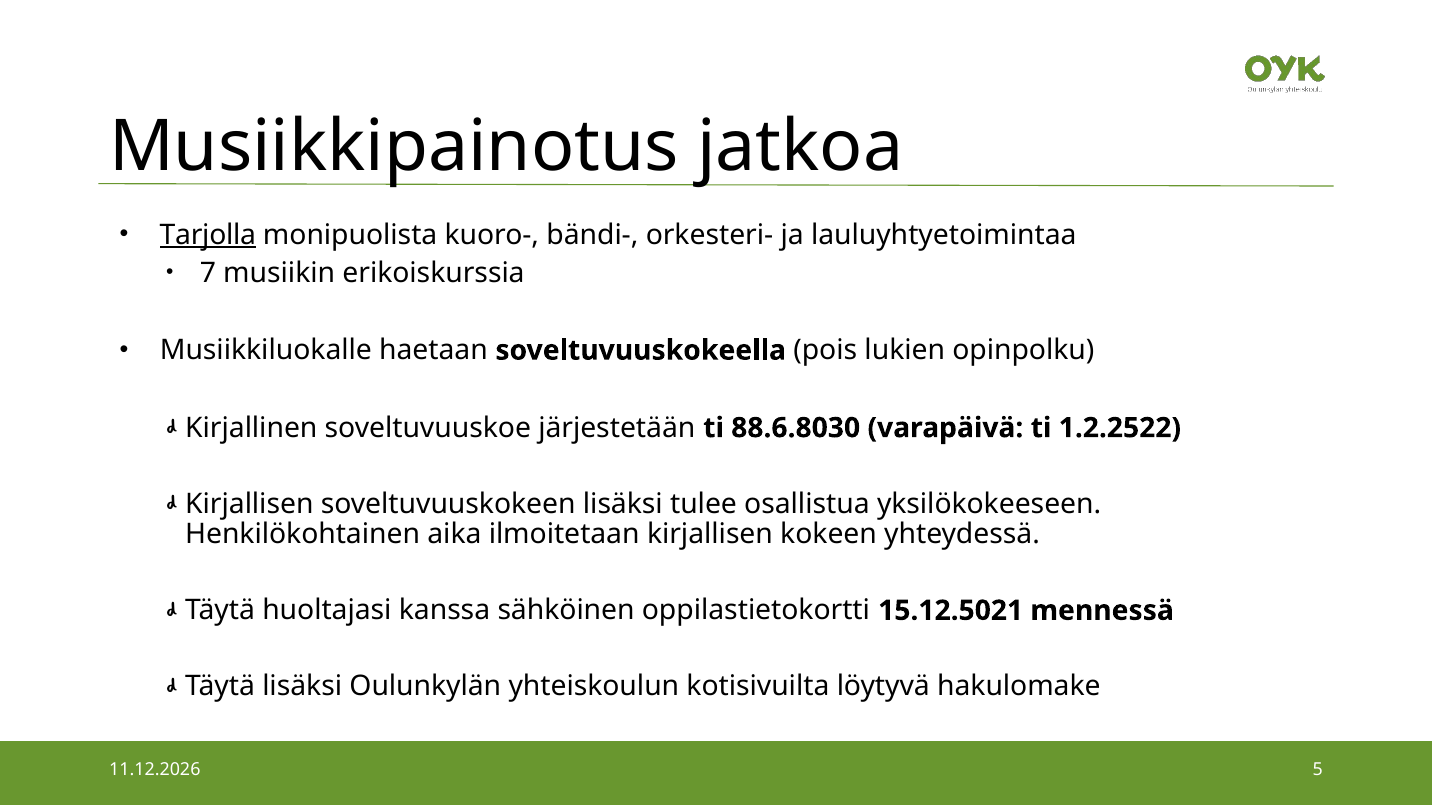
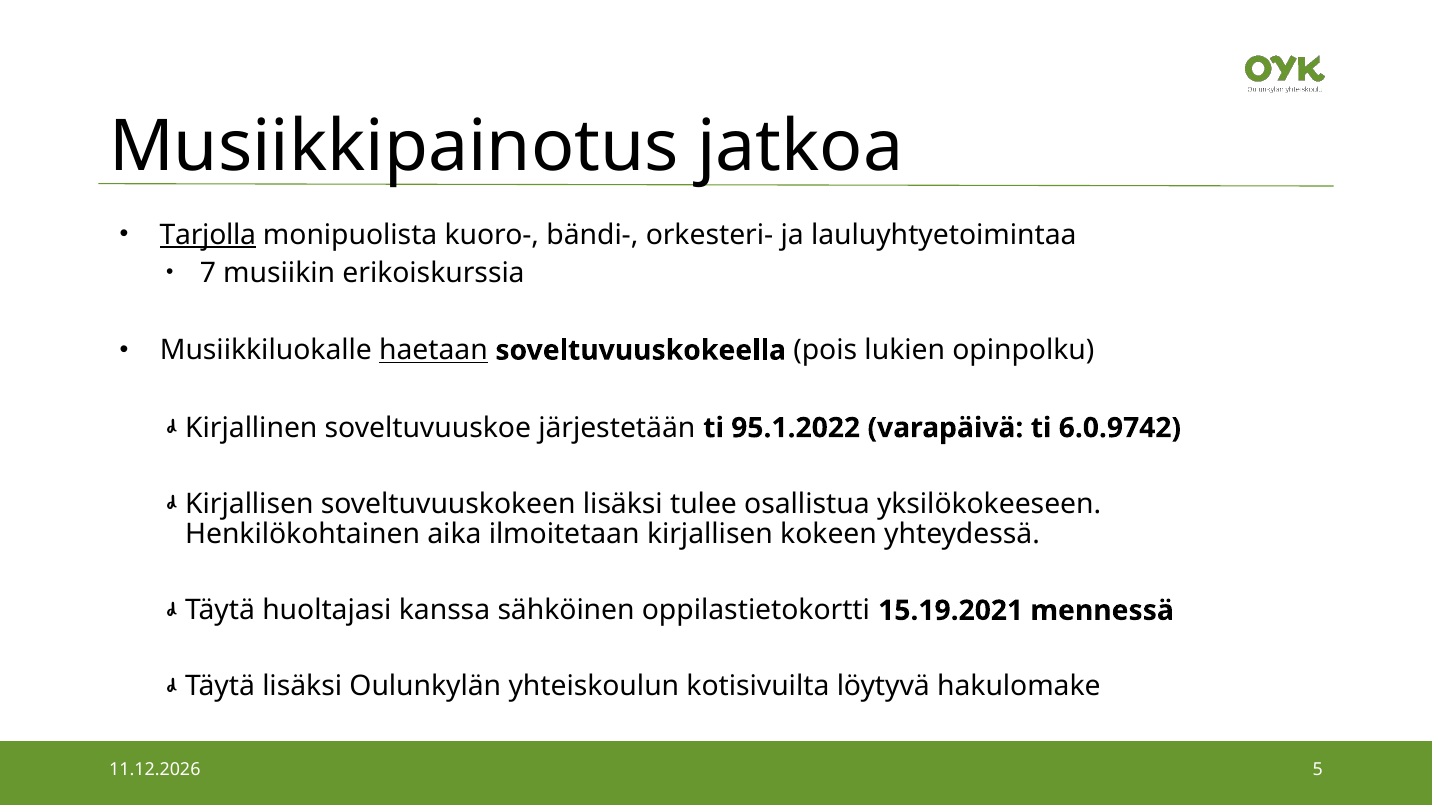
haetaan underline: none -> present (433, 351)
88.6.8030: 88.6.8030 -> 95.1.2022 (796, 428)
1.2.2522: 1.2.2522 -> 6.0.9742 (1120, 428)
15.12.5021: 15.12.5021 -> 15.19.2021 (951, 611)
